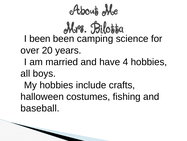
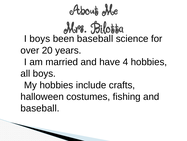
been: been -> boys (40, 39)
been camping: camping -> baseball (95, 39)
